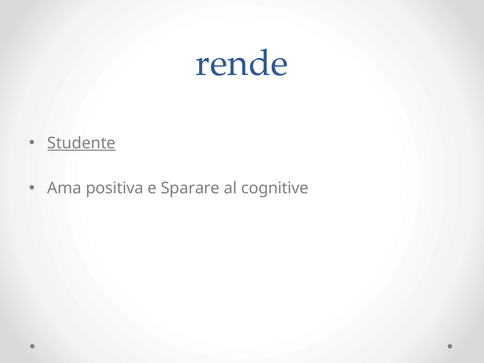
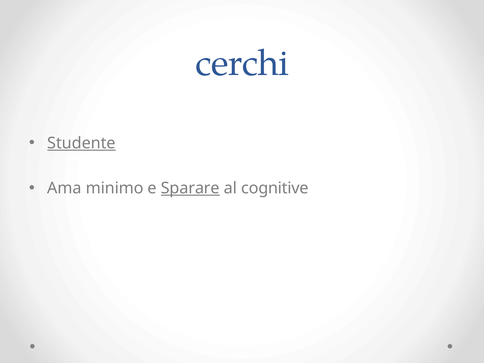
rende: rende -> cerchi (242, 63)
positiva: positiva -> minimo (115, 188)
Sparare underline: none -> present (190, 188)
